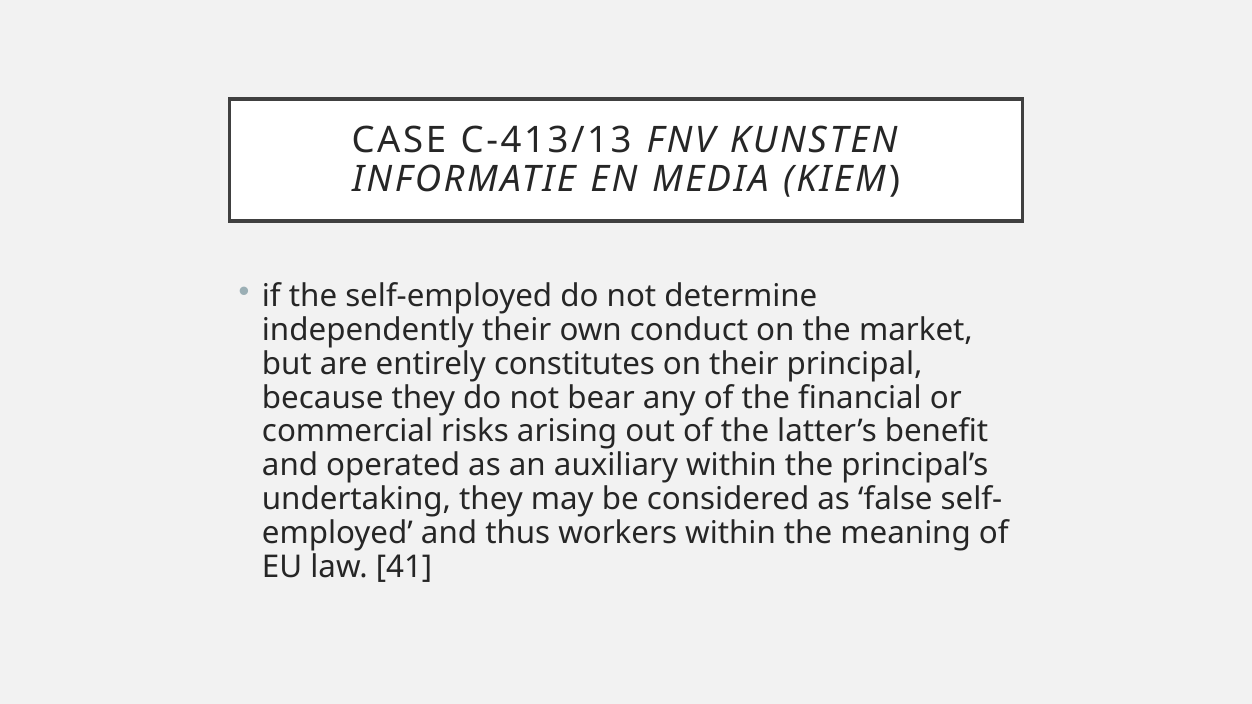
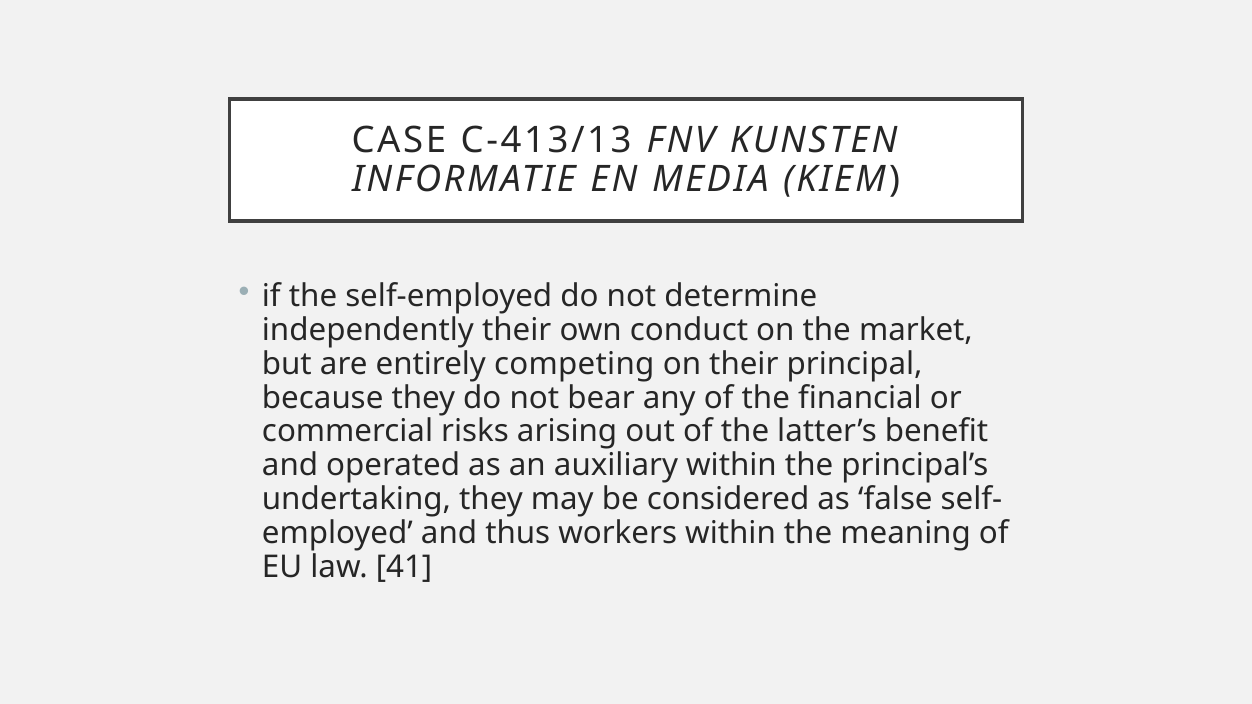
constitutes: constitutes -> competing (574, 364)
